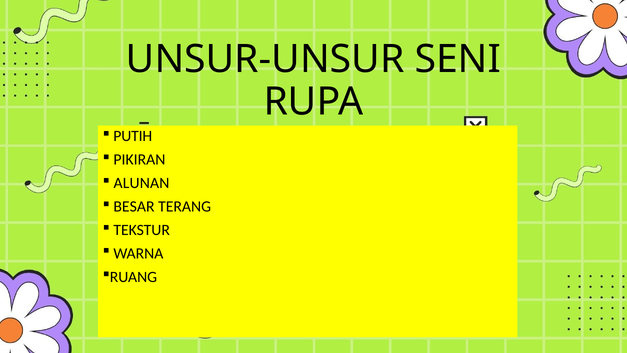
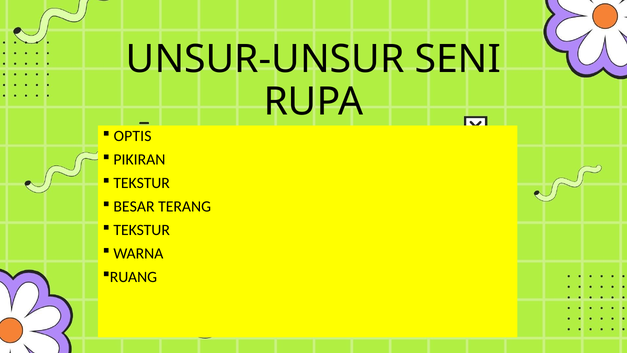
PUTIH: PUTIH -> OPTIS (133, 136)
ALUNAN: ALUNAN -> TEKSTUR (142, 183)
